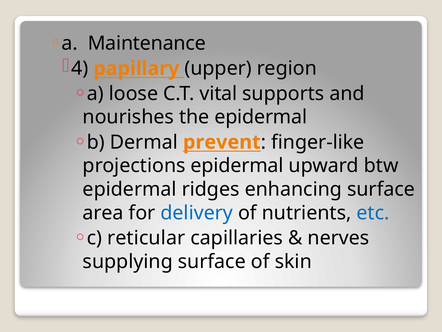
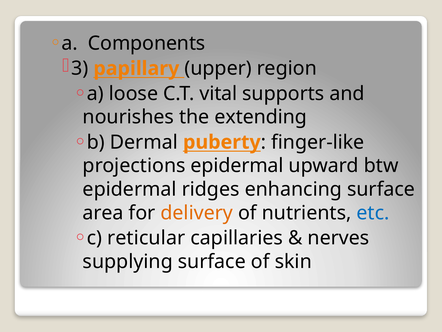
Maintenance: Maintenance -> Components (147, 43)
4: 4 -> 3 (80, 68)
the epidermal: epidermal -> extending (261, 117)
prevent: prevent -> puberty (222, 142)
delivery colour: blue -> orange (197, 213)
